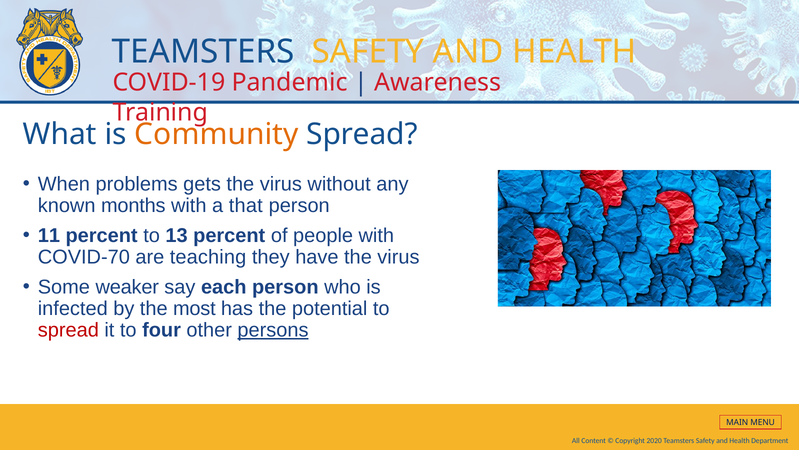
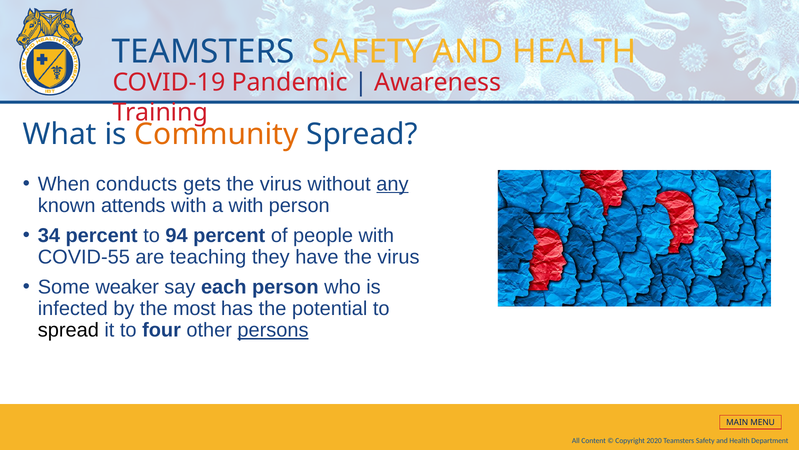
problems: problems -> conducts (136, 184)
any underline: none -> present (392, 184)
months: months -> attends (133, 205)
a that: that -> with (246, 205)
11: 11 -> 34 (49, 235)
13: 13 -> 94 (177, 235)
COVID-70: COVID-70 -> COVID-55 (84, 257)
spread colour: red -> black (68, 330)
